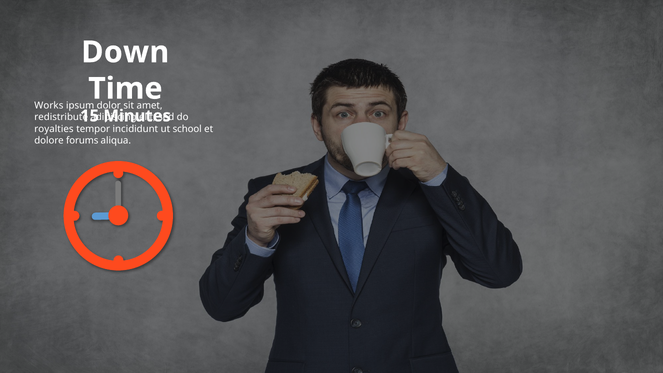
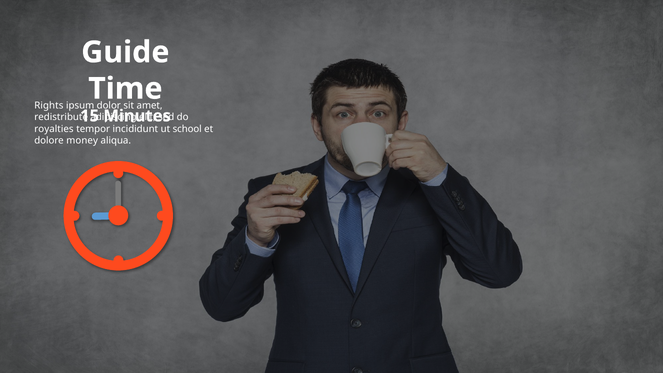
Down: Down -> Guide (125, 52)
Works: Works -> Rights (49, 106)
forums: forums -> money (82, 140)
